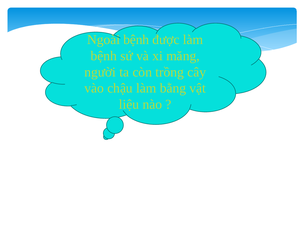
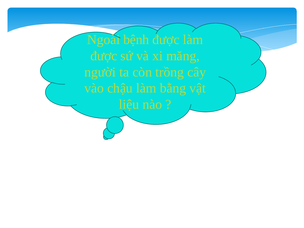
bệnh: bệnh -> được (104, 56)
